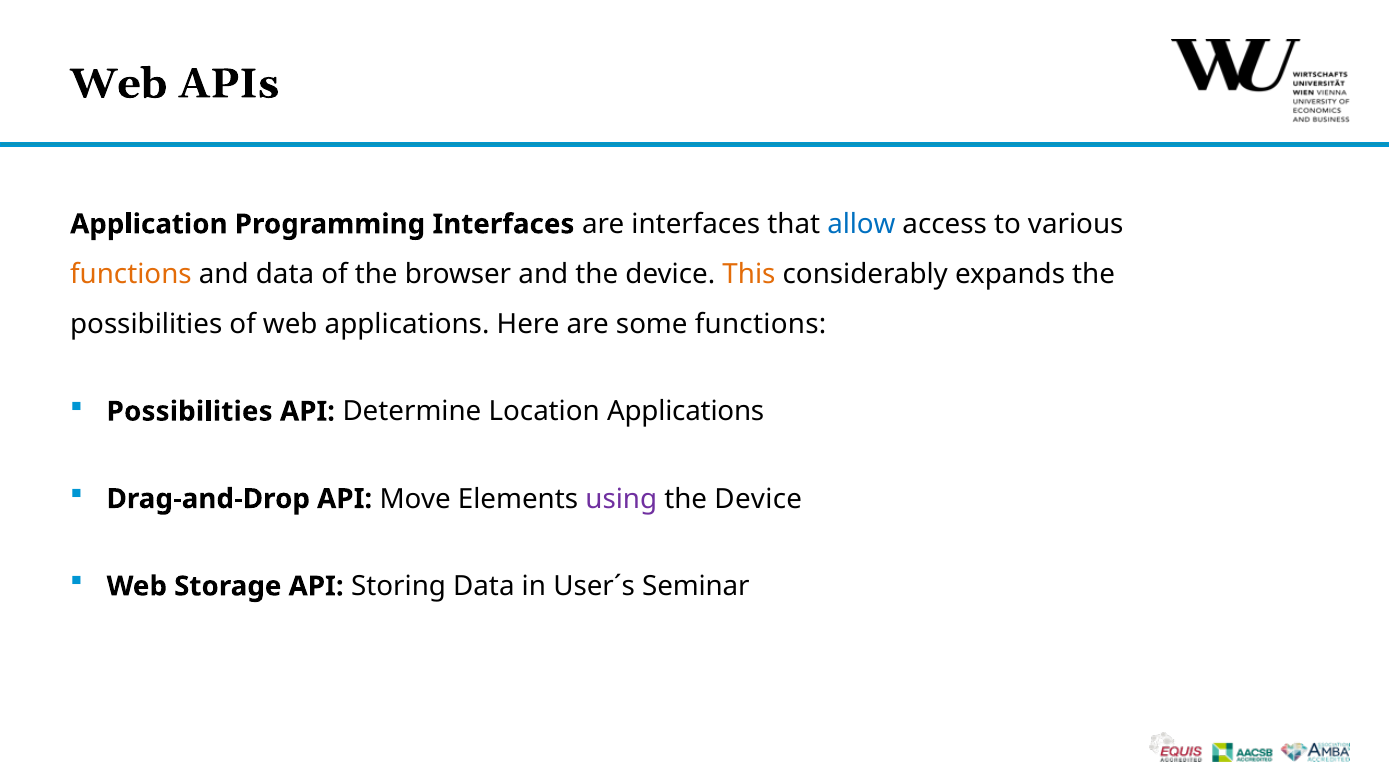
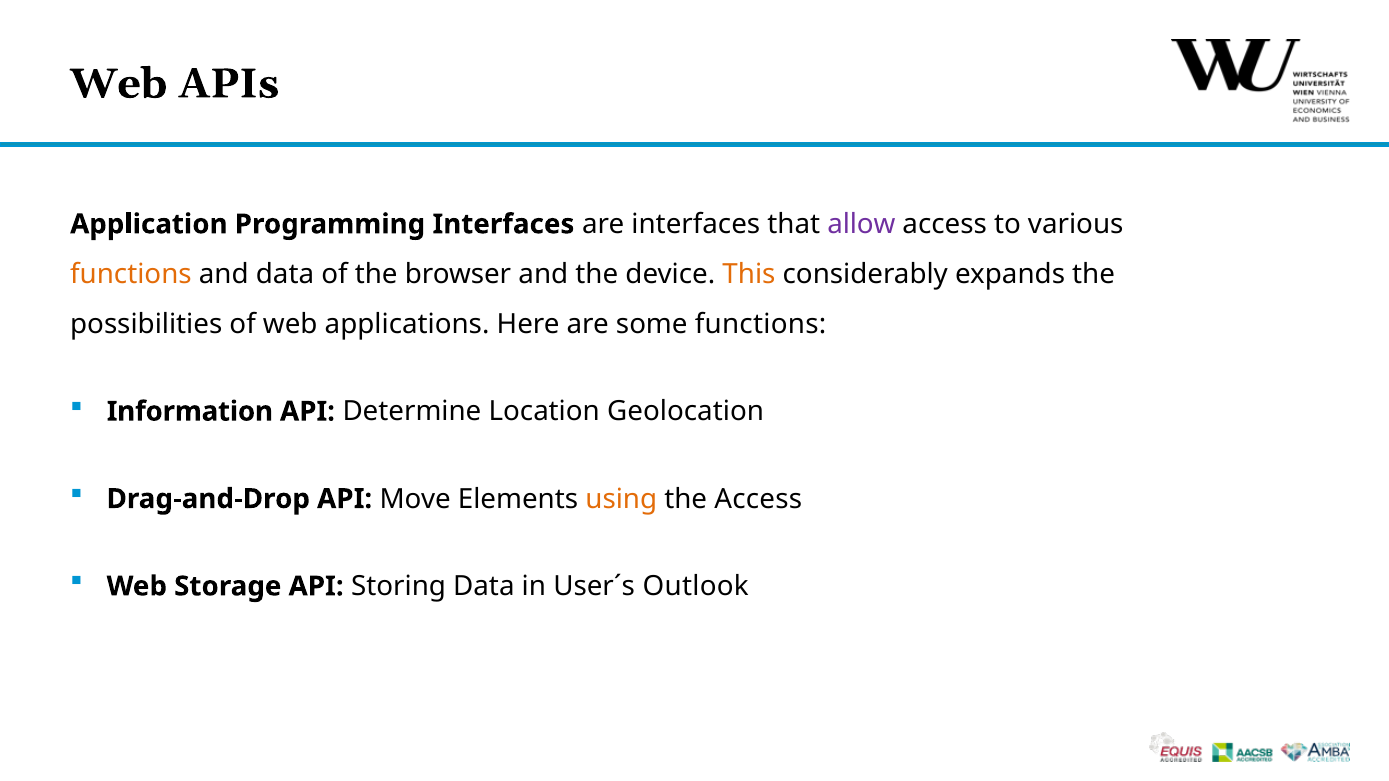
allow colour: blue -> purple (861, 224)
Possibilities: Possibilities -> Information (190, 412)
Location Applications: Applications -> Geolocation (686, 412)
using colour: purple -> orange (621, 499)
Device: Device -> Access (758, 499)
Seminar: Seminar -> Outlook (696, 587)
